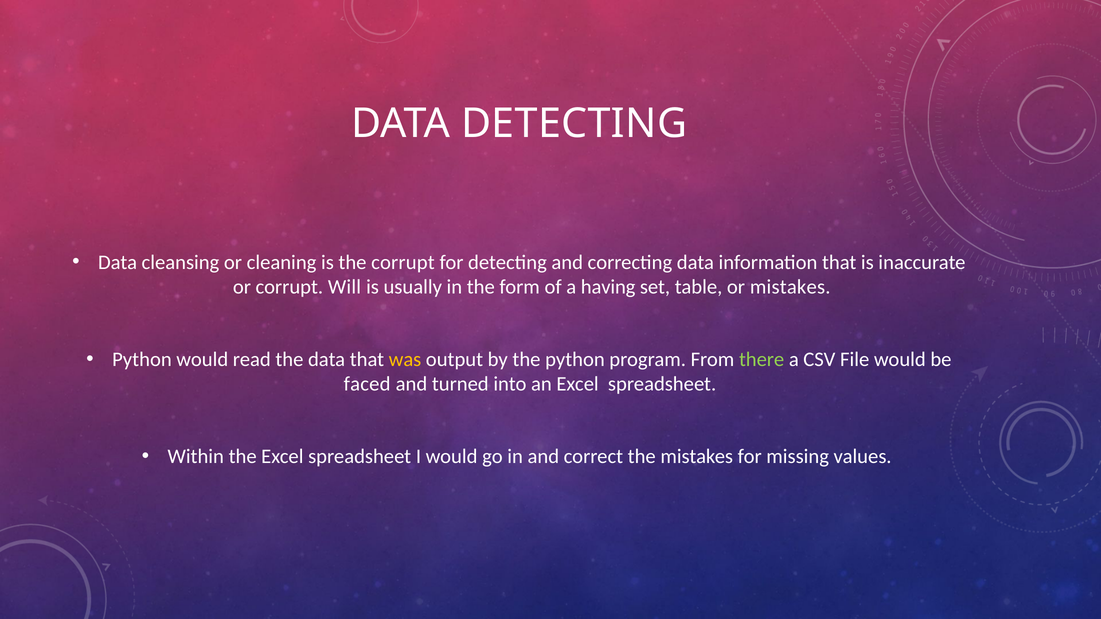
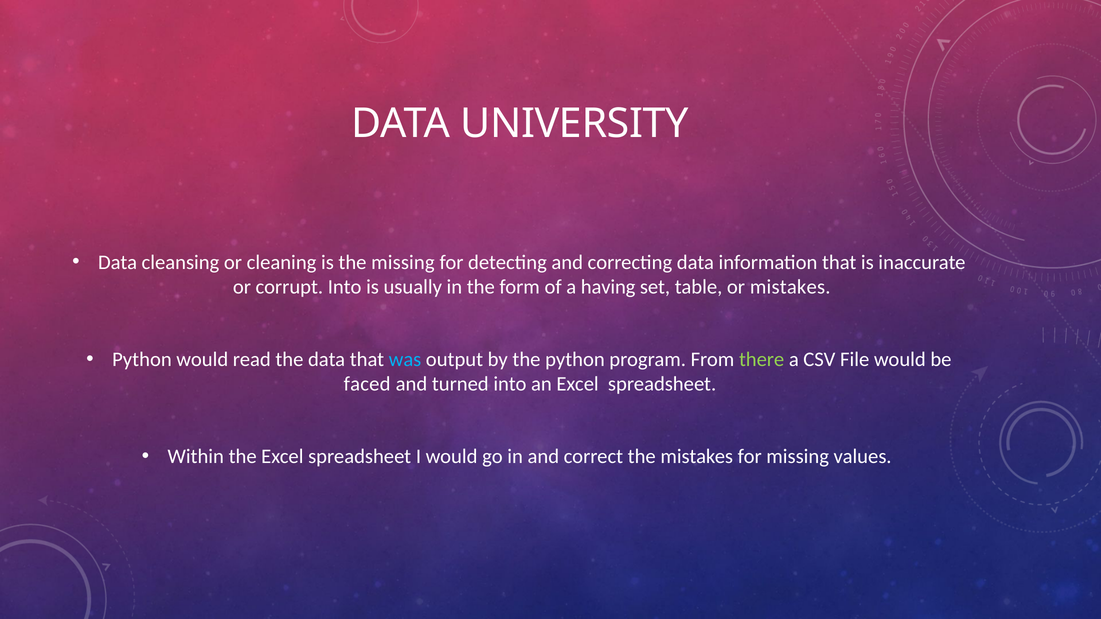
DATA DETECTING: DETECTING -> UNIVERSITY (574, 124)
the corrupt: corrupt -> missing (403, 262)
corrupt Will: Will -> Into (345, 287)
was colour: yellow -> light blue (405, 360)
